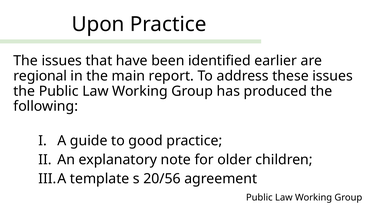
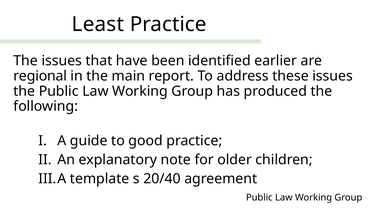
Upon: Upon -> Least (98, 24)
20/56: 20/56 -> 20/40 (162, 179)
